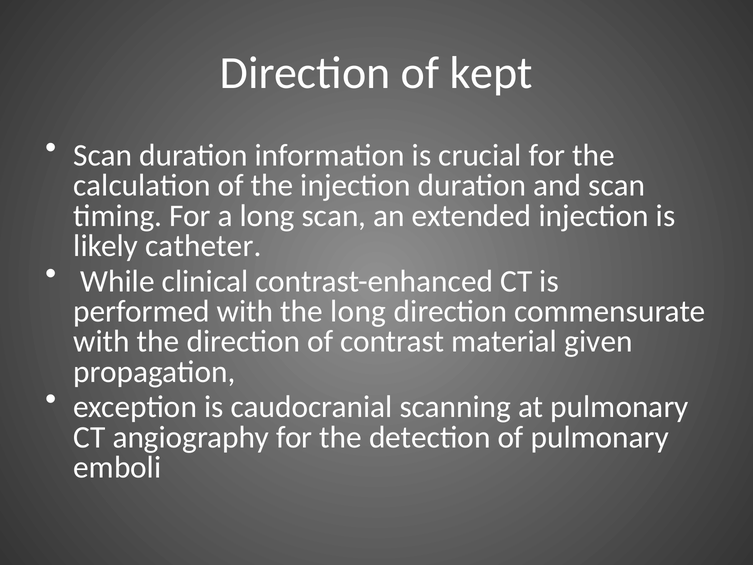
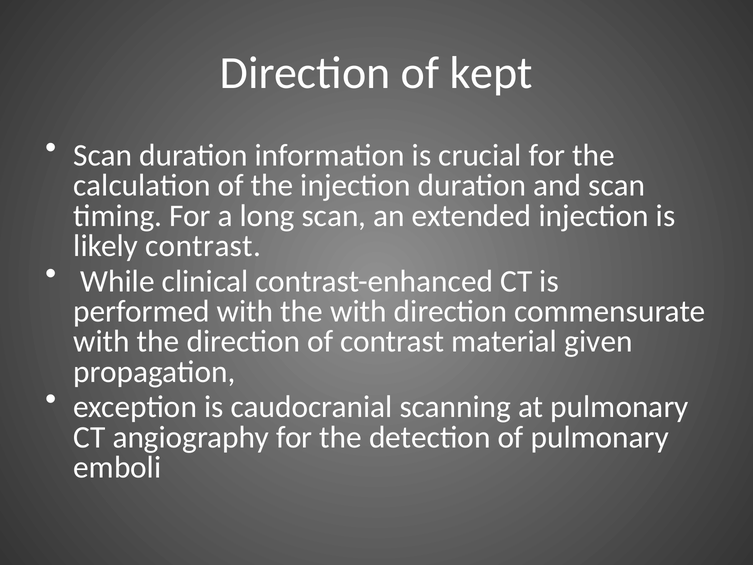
likely catheter: catheter -> contrast (203, 246)
the long: long -> with (358, 311)
